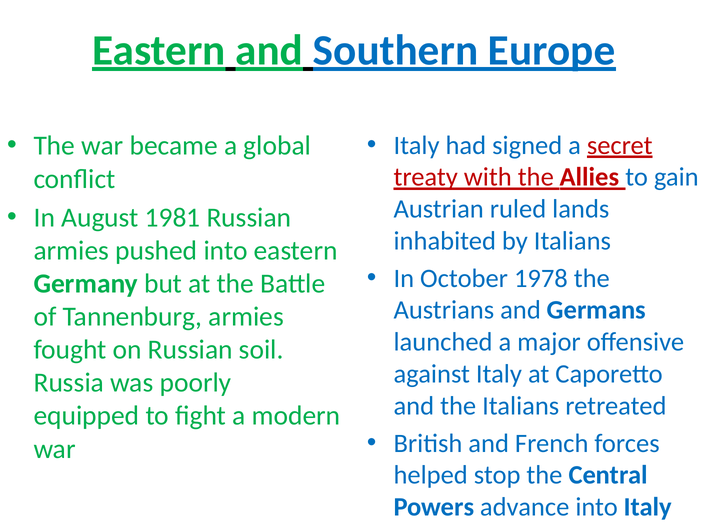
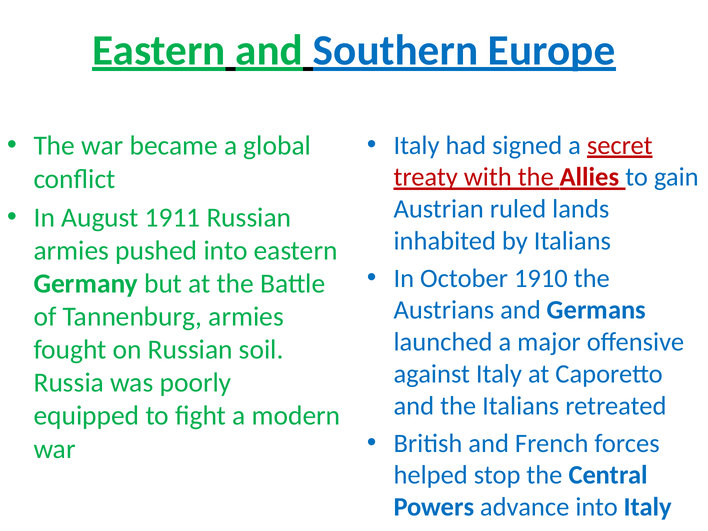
1981: 1981 -> 1911 (173, 218)
1978: 1978 -> 1910 (541, 278)
